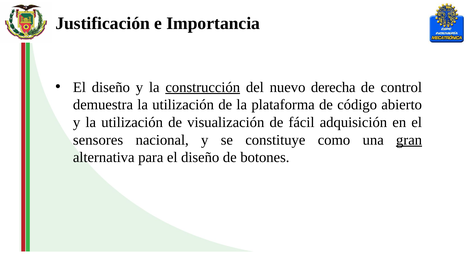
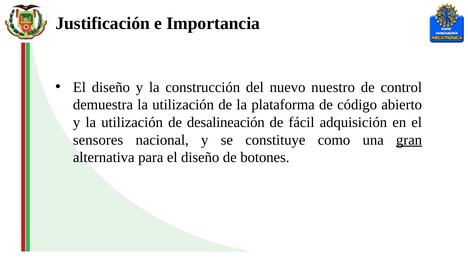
construcción underline: present -> none (203, 87)
derecha: derecha -> nuestro (333, 87)
visualización: visualización -> desalineación (226, 122)
